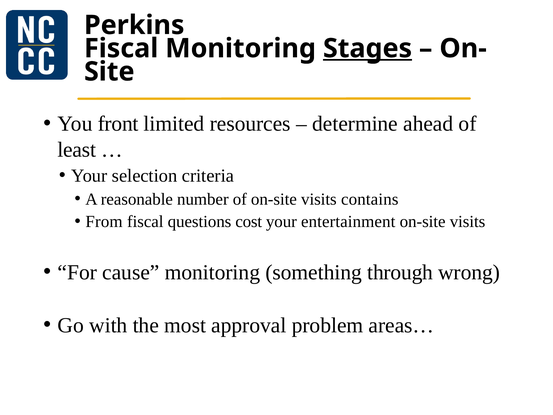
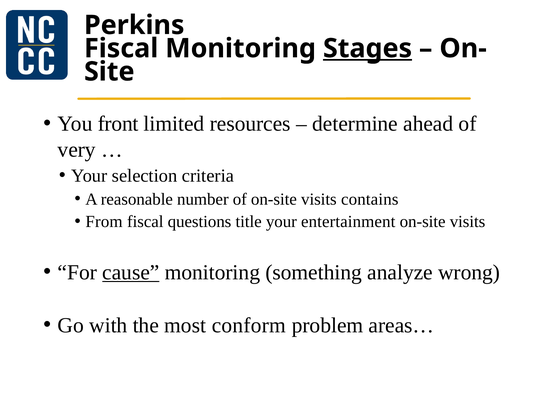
least: least -> very (77, 150)
cost: cost -> title (249, 222)
cause underline: none -> present (131, 272)
through: through -> analyze (400, 272)
approval: approval -> conform (249, 325)
